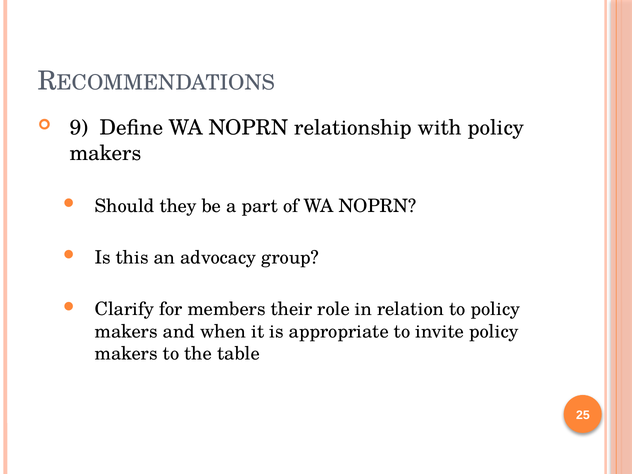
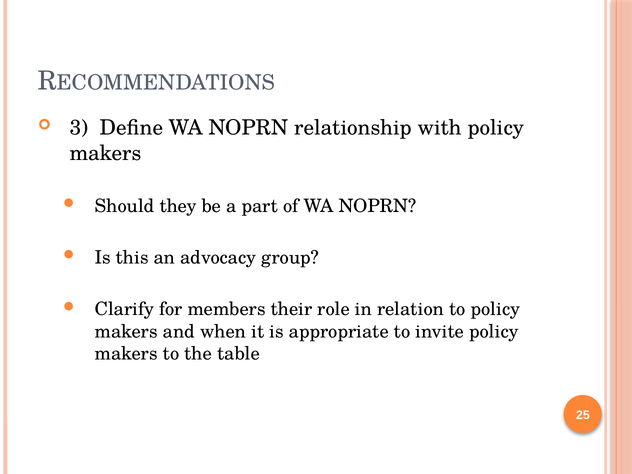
9: 9 -> 3 (79, 128)
